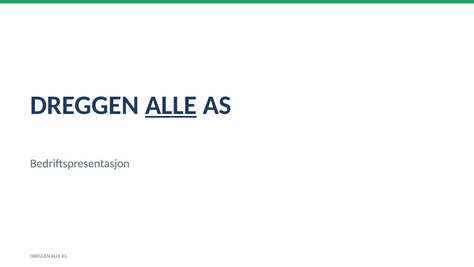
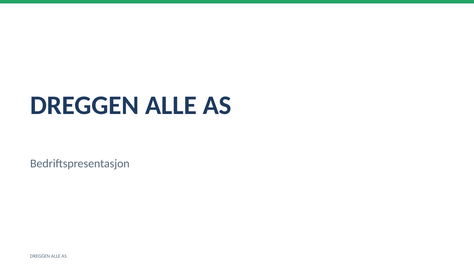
ALLE underline: present -> none (171, 105)
